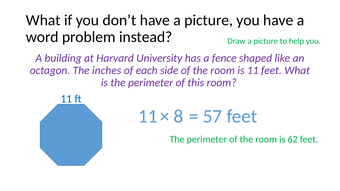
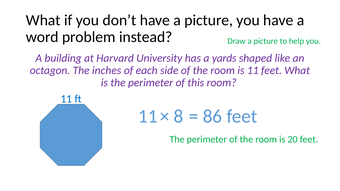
fence: fence -> yards (224, 58)
57: 57 -> 86 (212, 116)
62: 62 -> 20 (293, 140)
